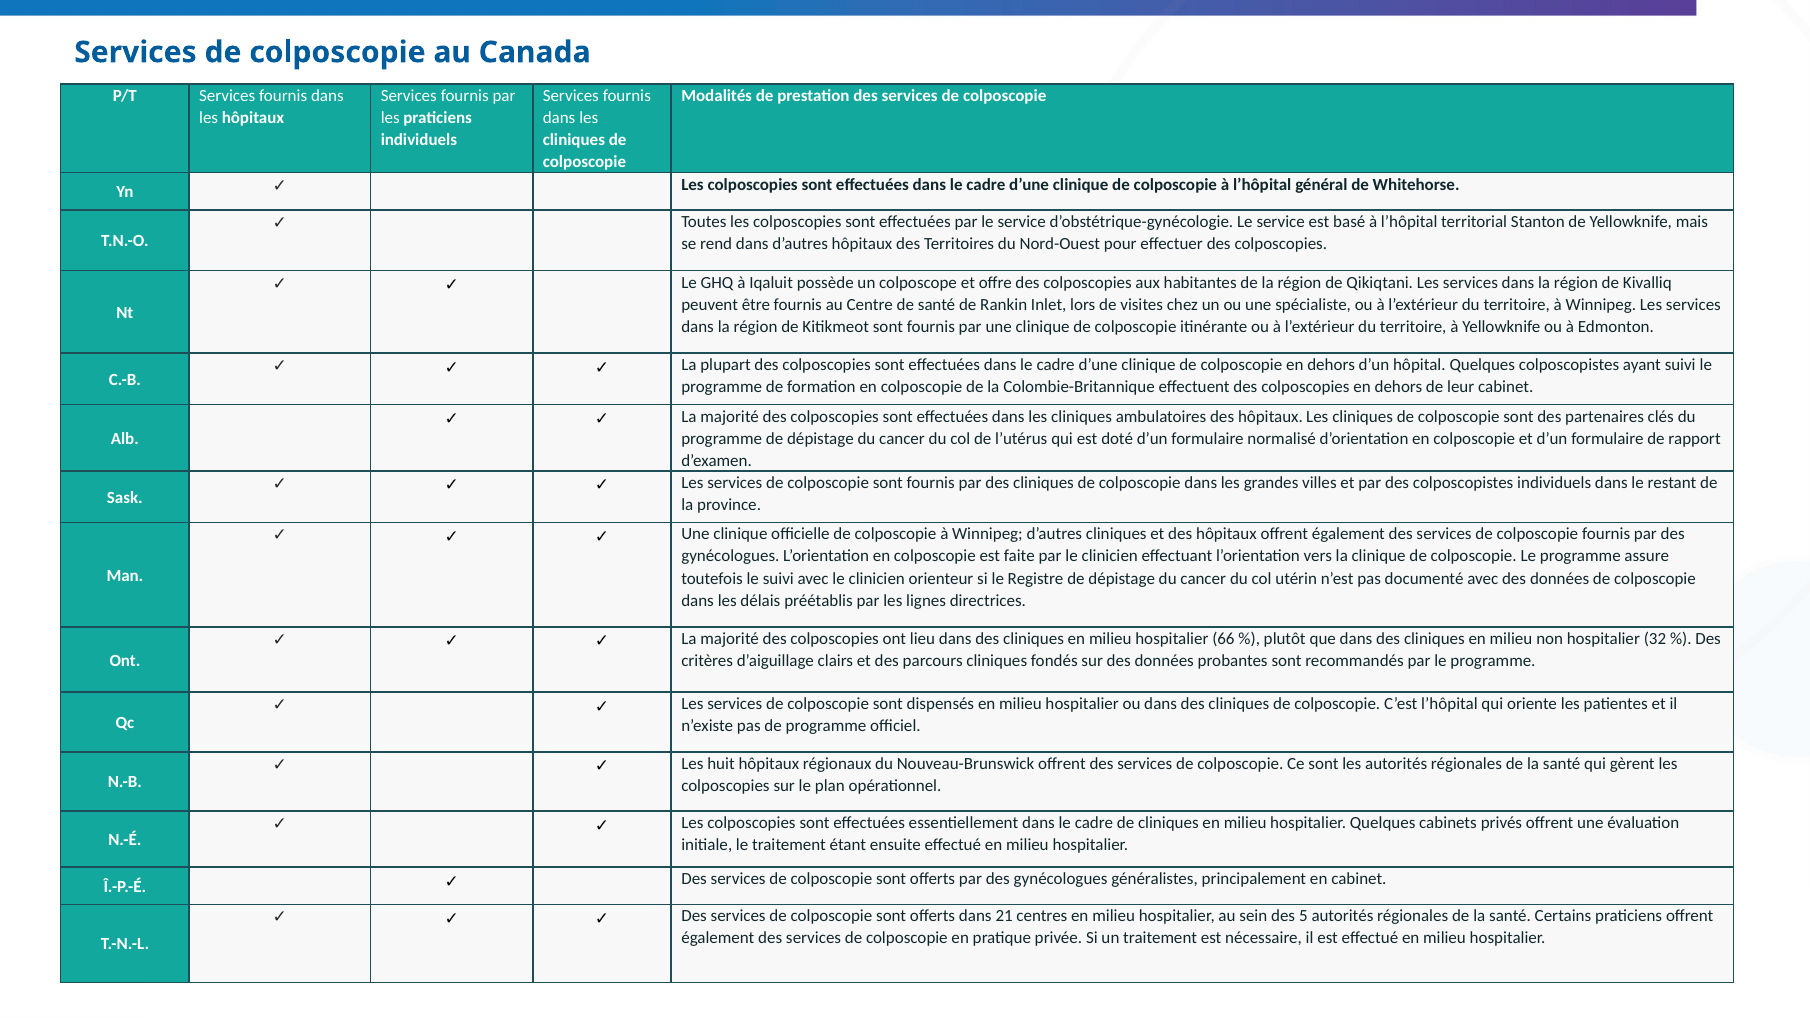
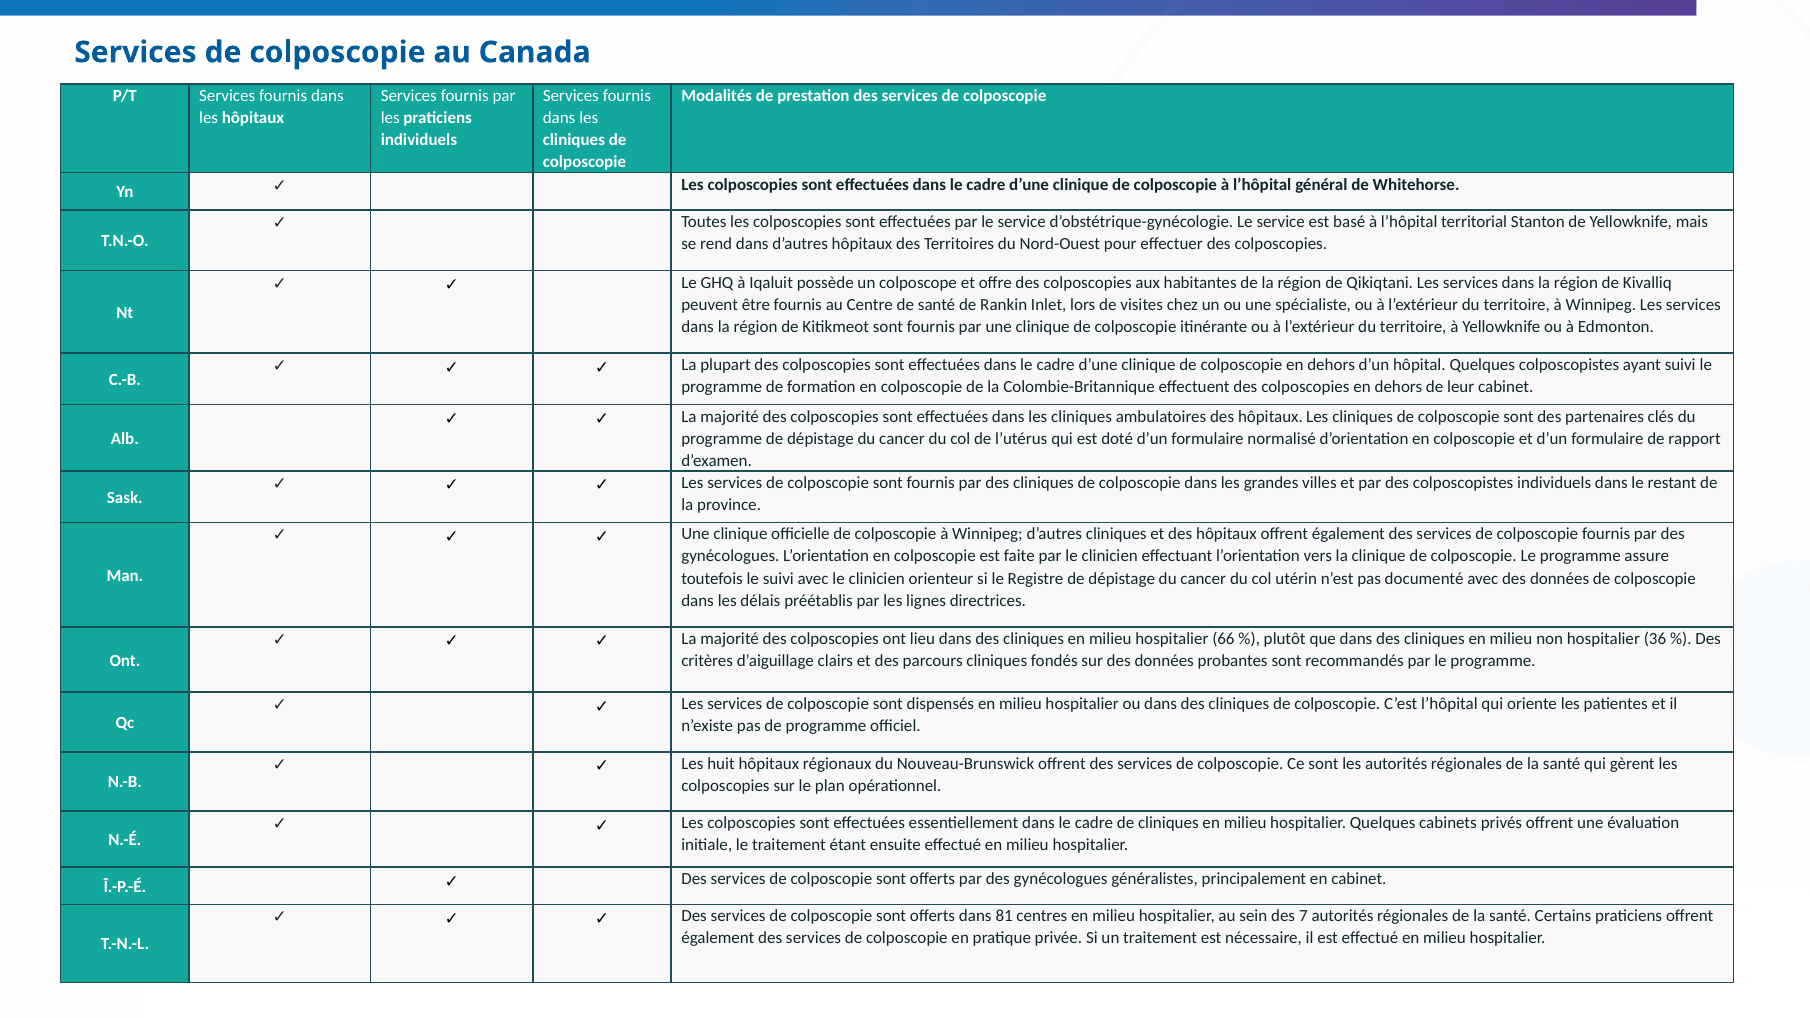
32: 32 -> 36 (1655, 639)
21: 21 -> 81 (1004, 916)
5: 5 -> 7 (1303, 916)
